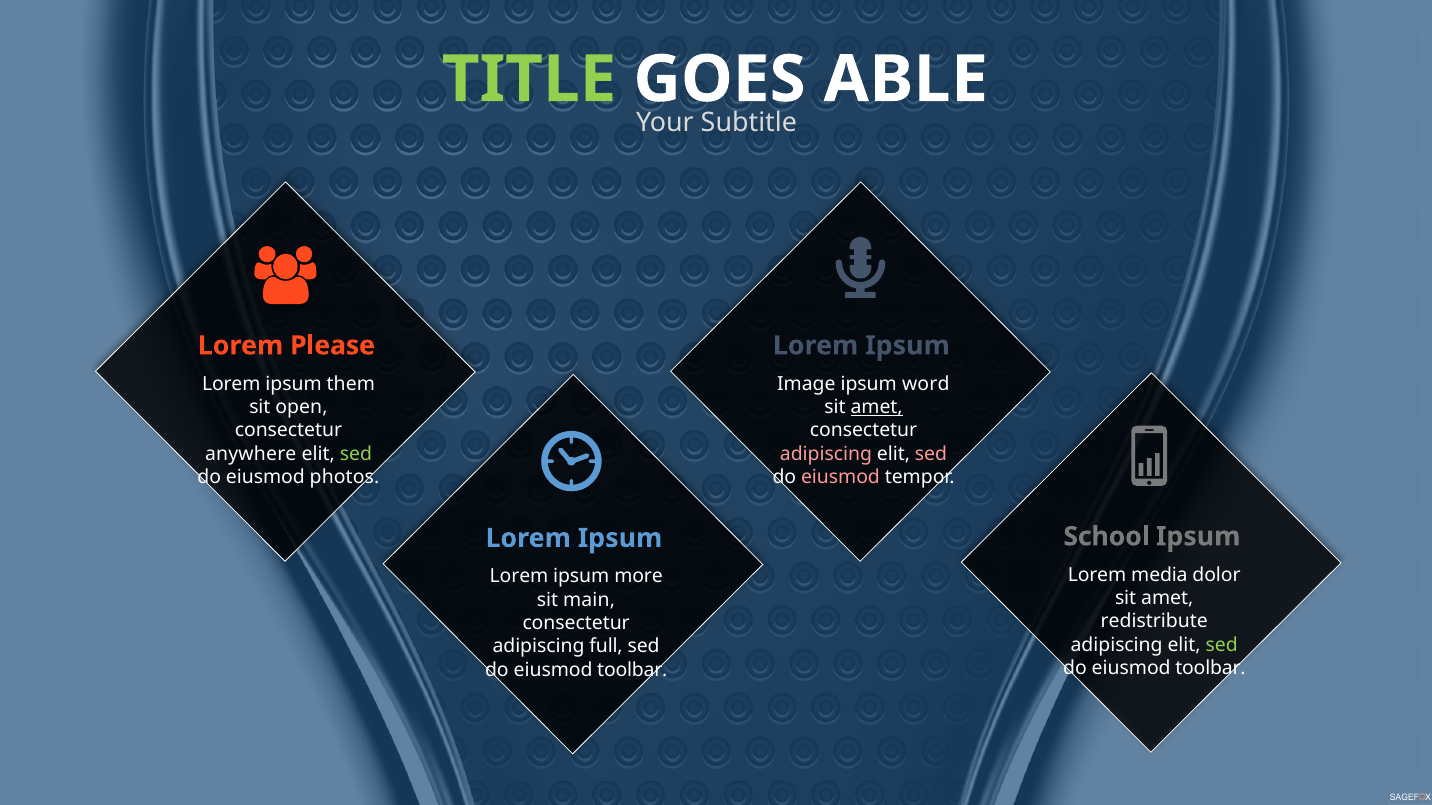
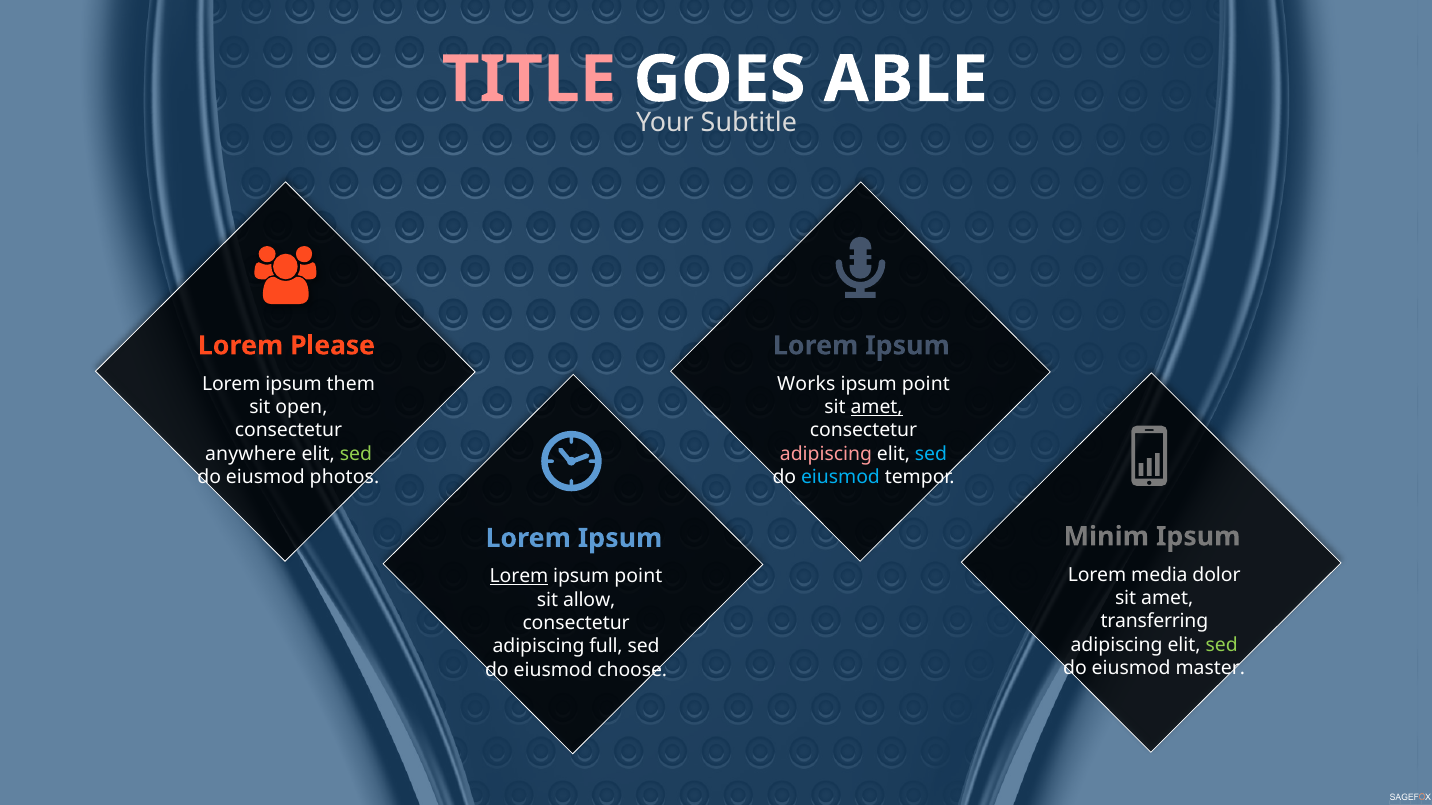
TITLE colour: light green -> pink (529, 80)
Image: Image -> Works (806, 384)
word: word -> point (926, 384)
sed colour: pink -> light blue (931, 454)
eiusmod colour: pink -> light blue (840, 477)
School: School -> Minim (1106, 537)
Lorem underline: none -> present (519, 577)
more: more -> point (638, 577)
main: main -> allow (589, 600)
redistribute: redistribute -> transferring (1154, 622)
toolbar: toolbar -> master (1210, 668)
toolbar: toolbar -> choose (632, 670)
